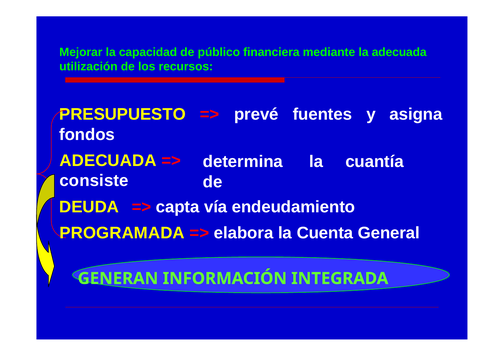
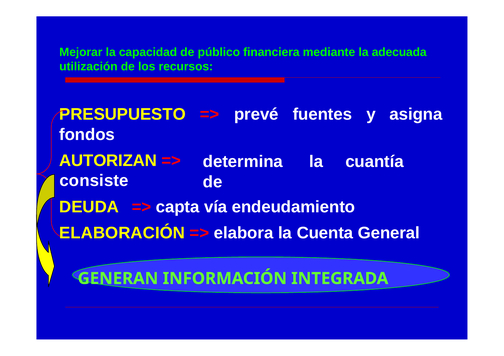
ADECUADA: ADECUADA -> AUTORIZAN (108, 161)
PROGRAMADA: PROGRAMADA -> ELABORACIÓN (122, 233)
